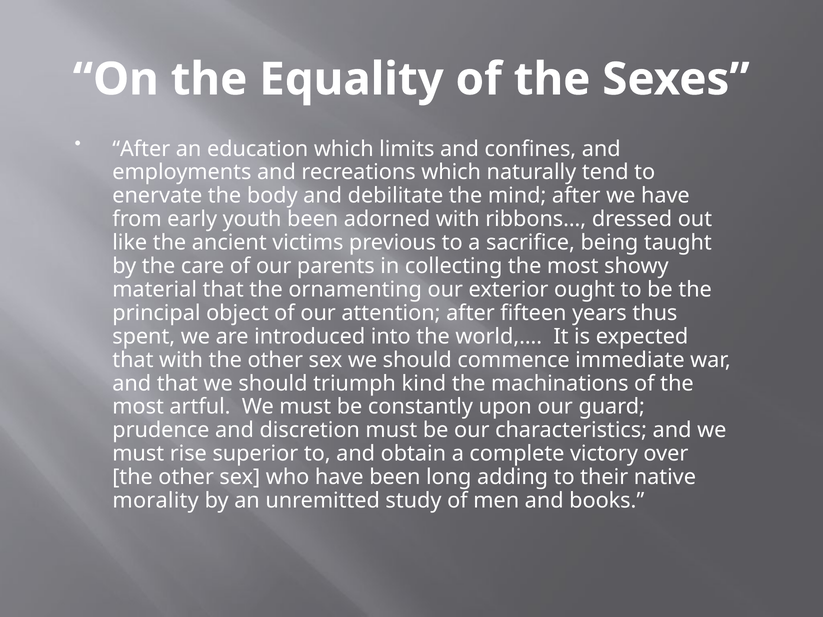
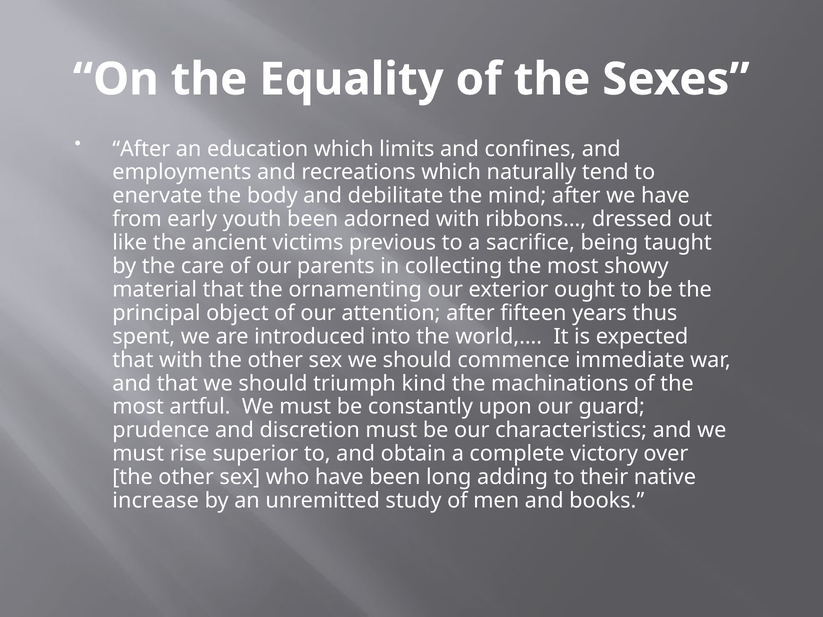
morality: morality -> increase (156, 501)
